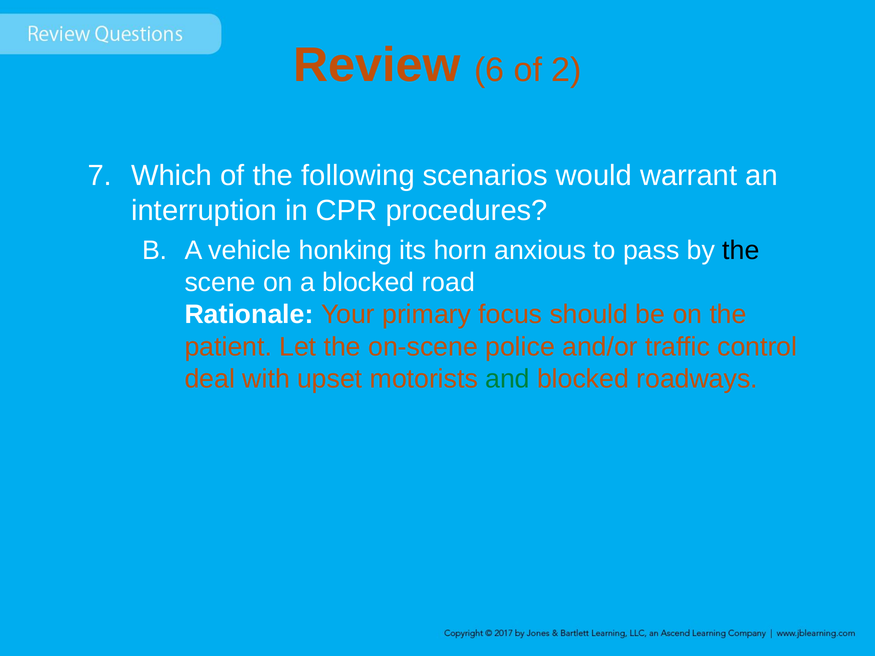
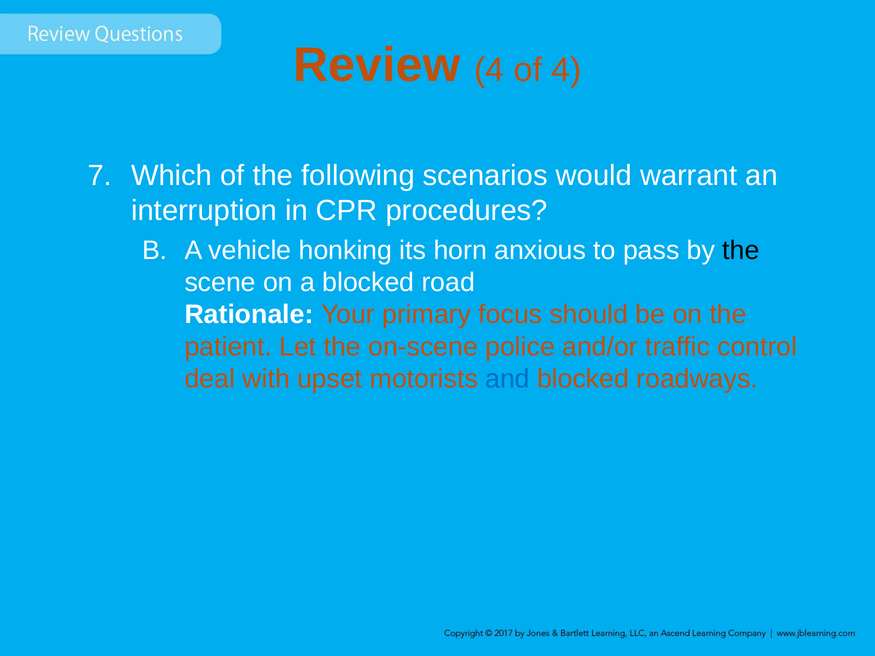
Review 6: 6 -> 4 (489, 70)
of 2: 2 -> 4 (566, 70)
and colour: green -> blue (508, 379)
